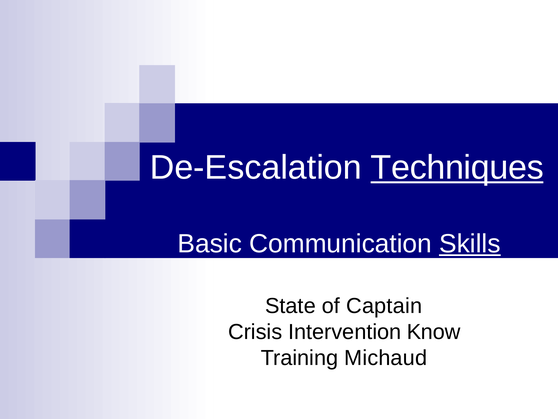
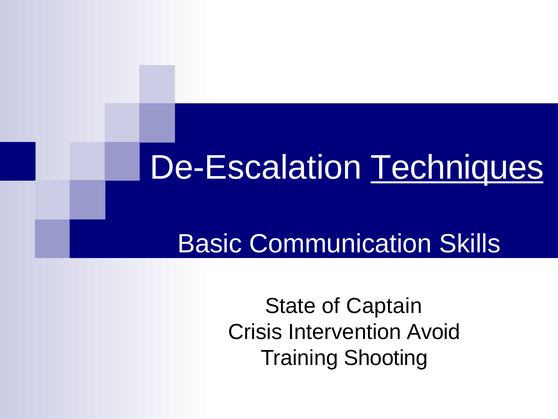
Skills underline: present -> none (470, 244)
Know: Know -> Avoid (434, 332)
Michaud: Michaud -> Shooting (386, 358)
